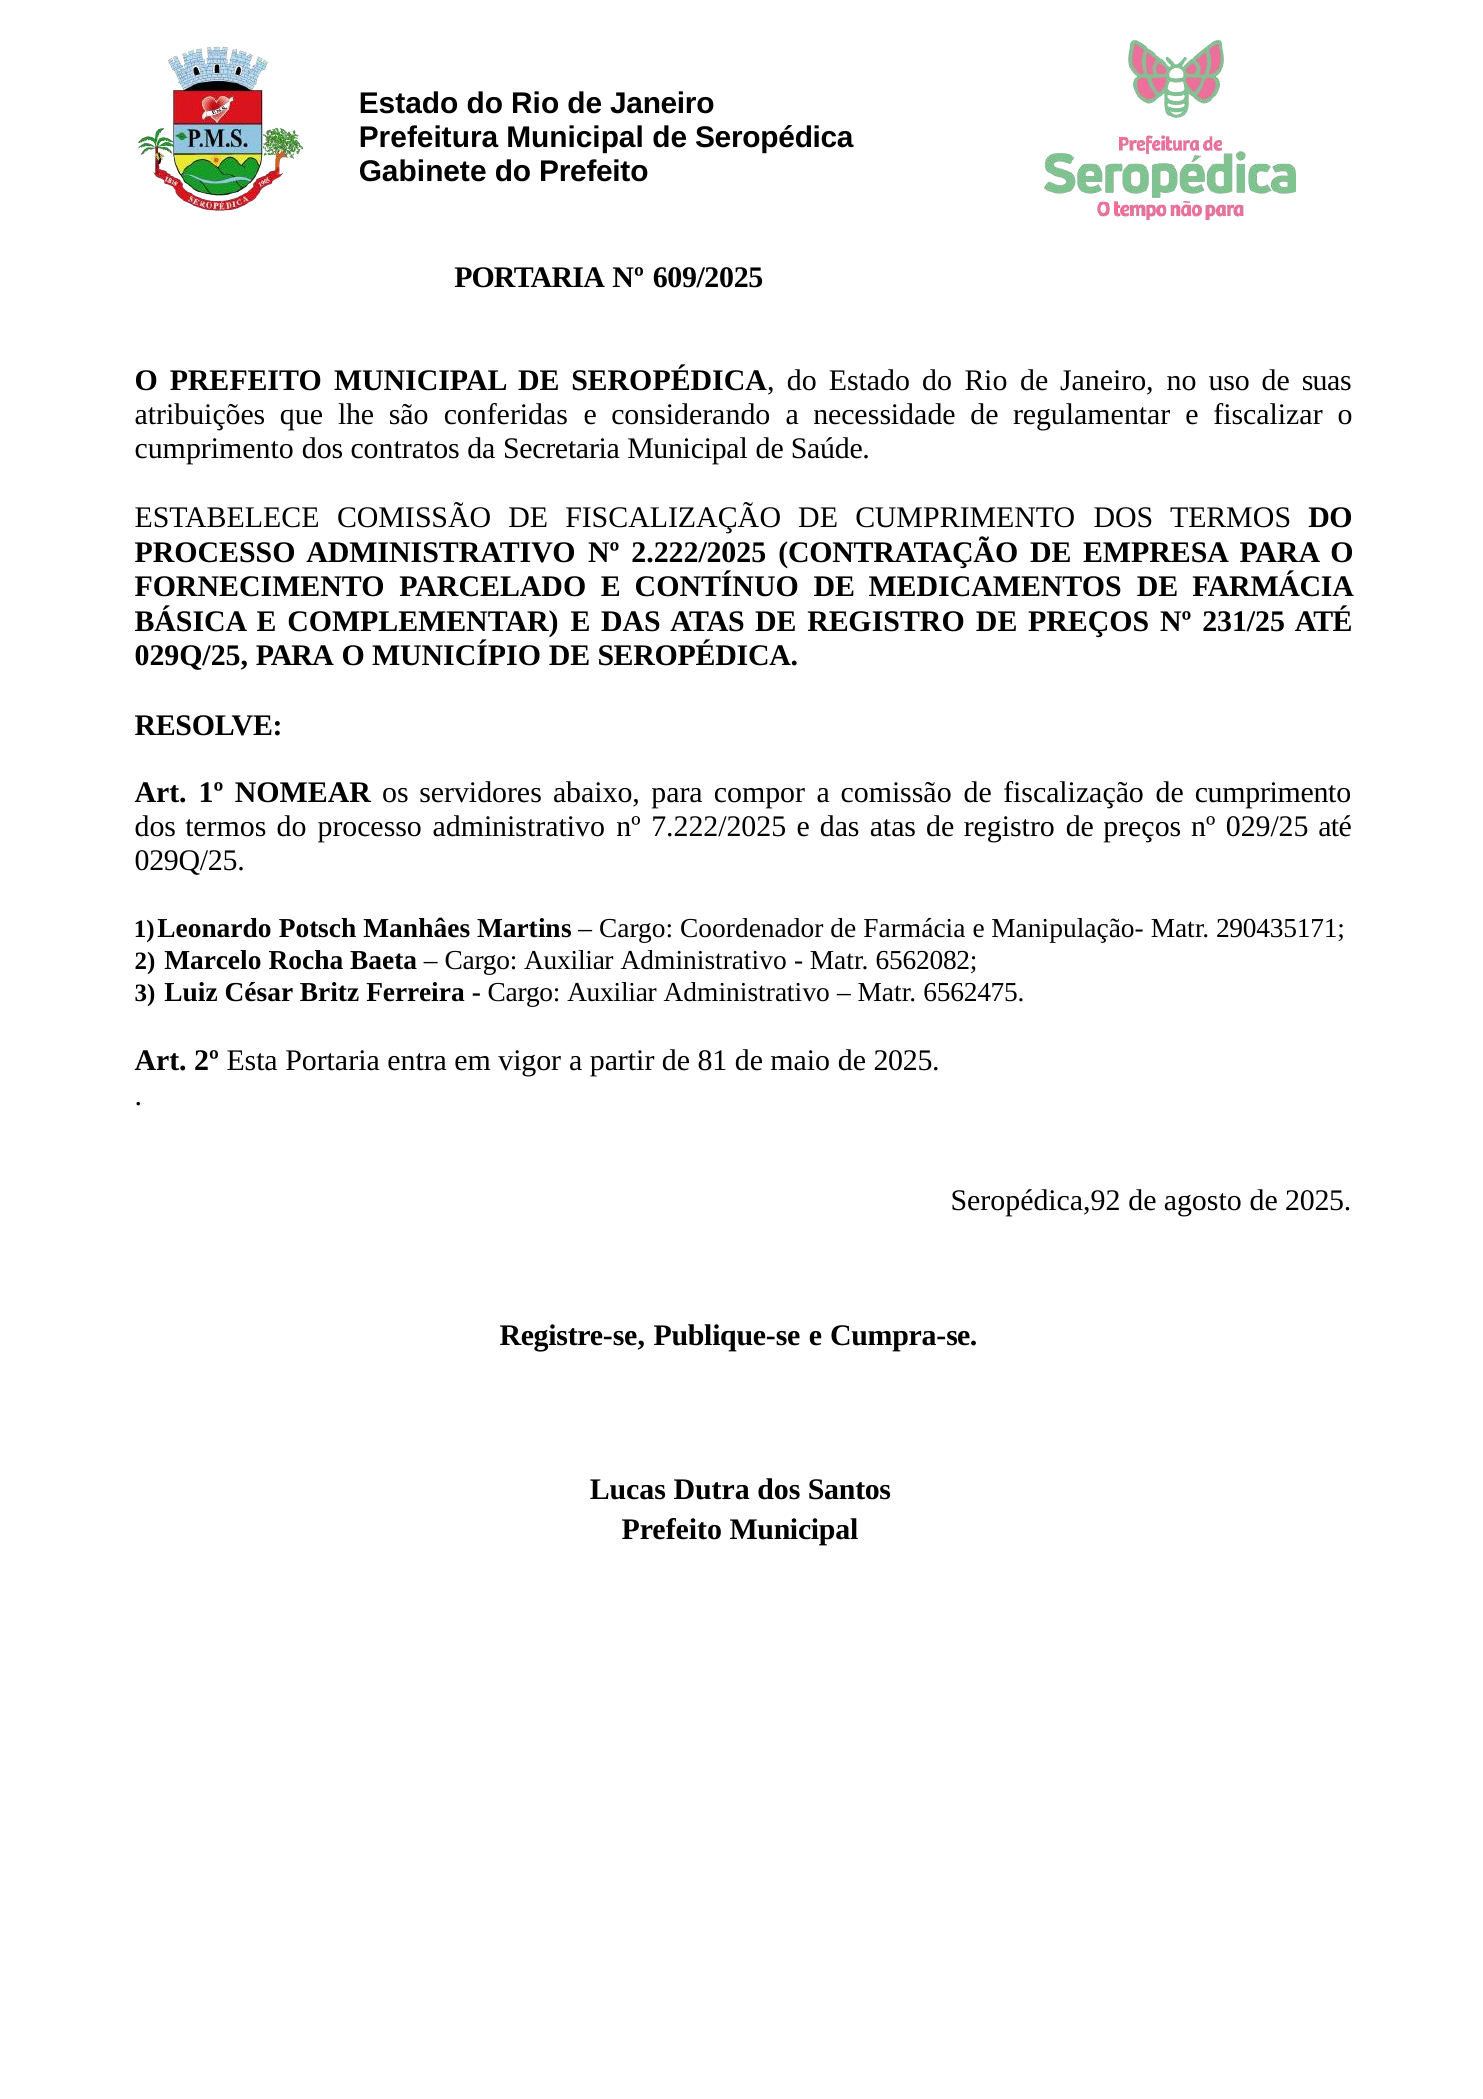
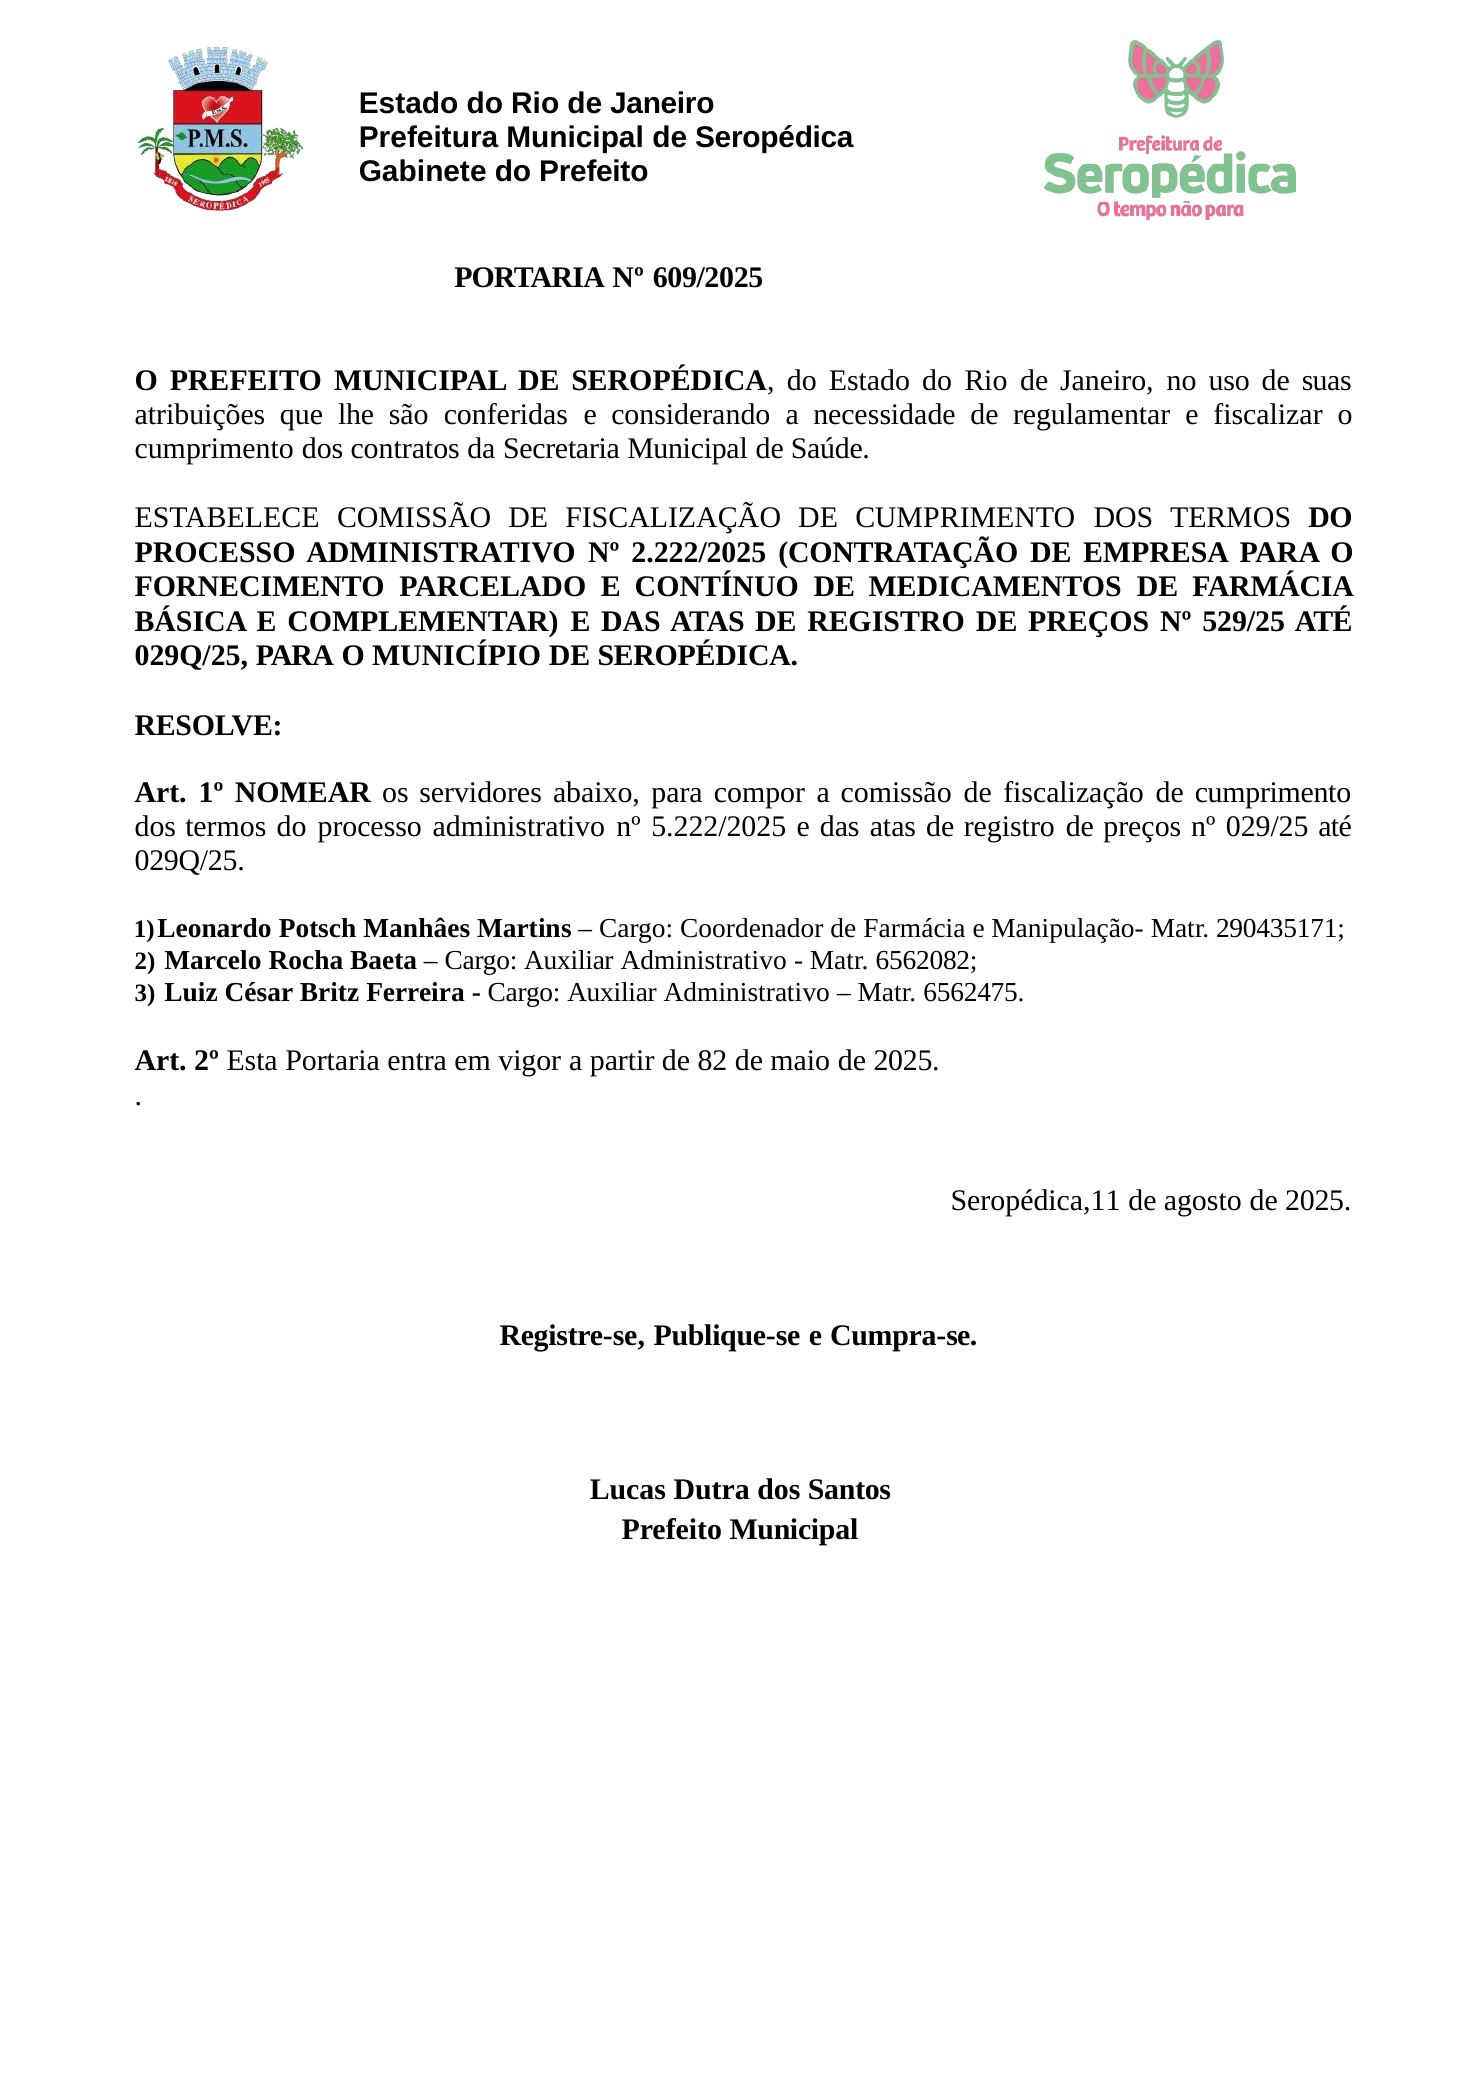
231/25: 231/25 -> 529/25 (1244, 621)
7.222/2025: 7.222/2025 -> 5.222/2025 (719, 826)
81: 81 -> 82 (712, 1060)
Seropédica,92: Seropédica,92 -> Seropédica,11 (1036, 1200)
